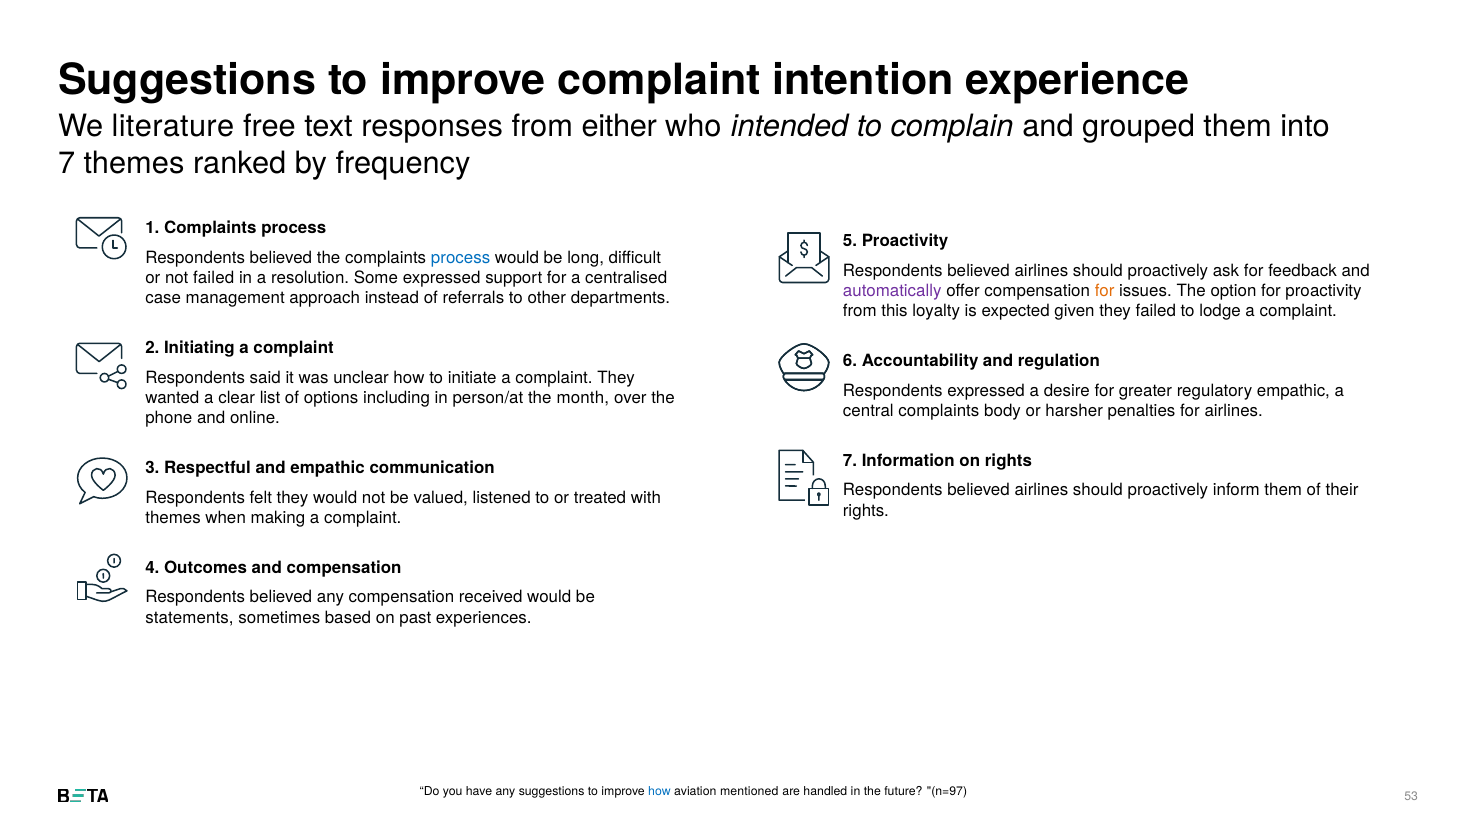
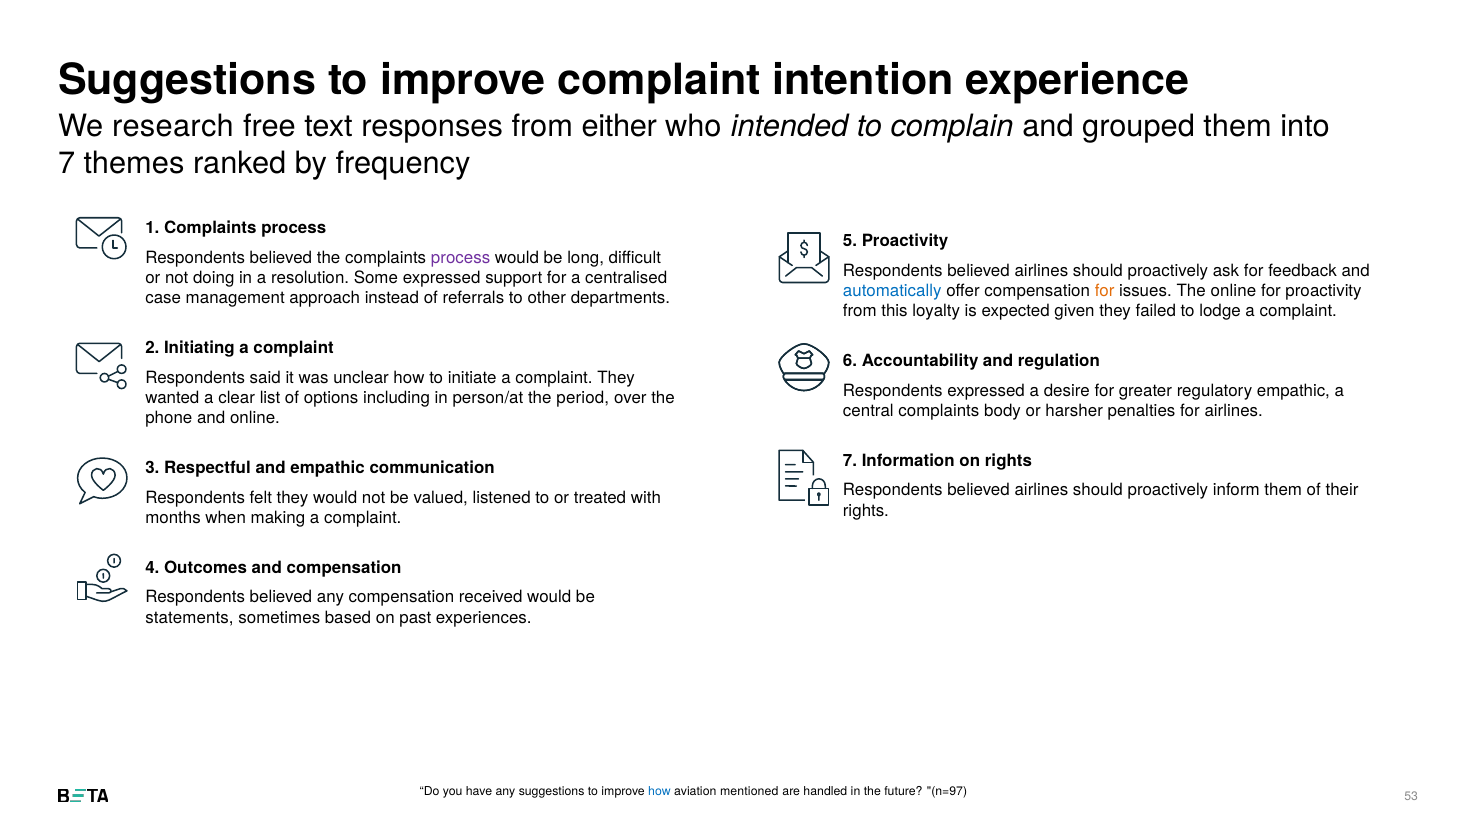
literature: literature -> research (173, 126)
process colour: blue -> purple (461, 258)
not failed: failed -> doing (214, 278)
automatically colour: purple -> blue (892, 291)
The option: option -> online (1233, 291)
month: month -> period (583, 398)
themes: themes -> months (173, 518)
